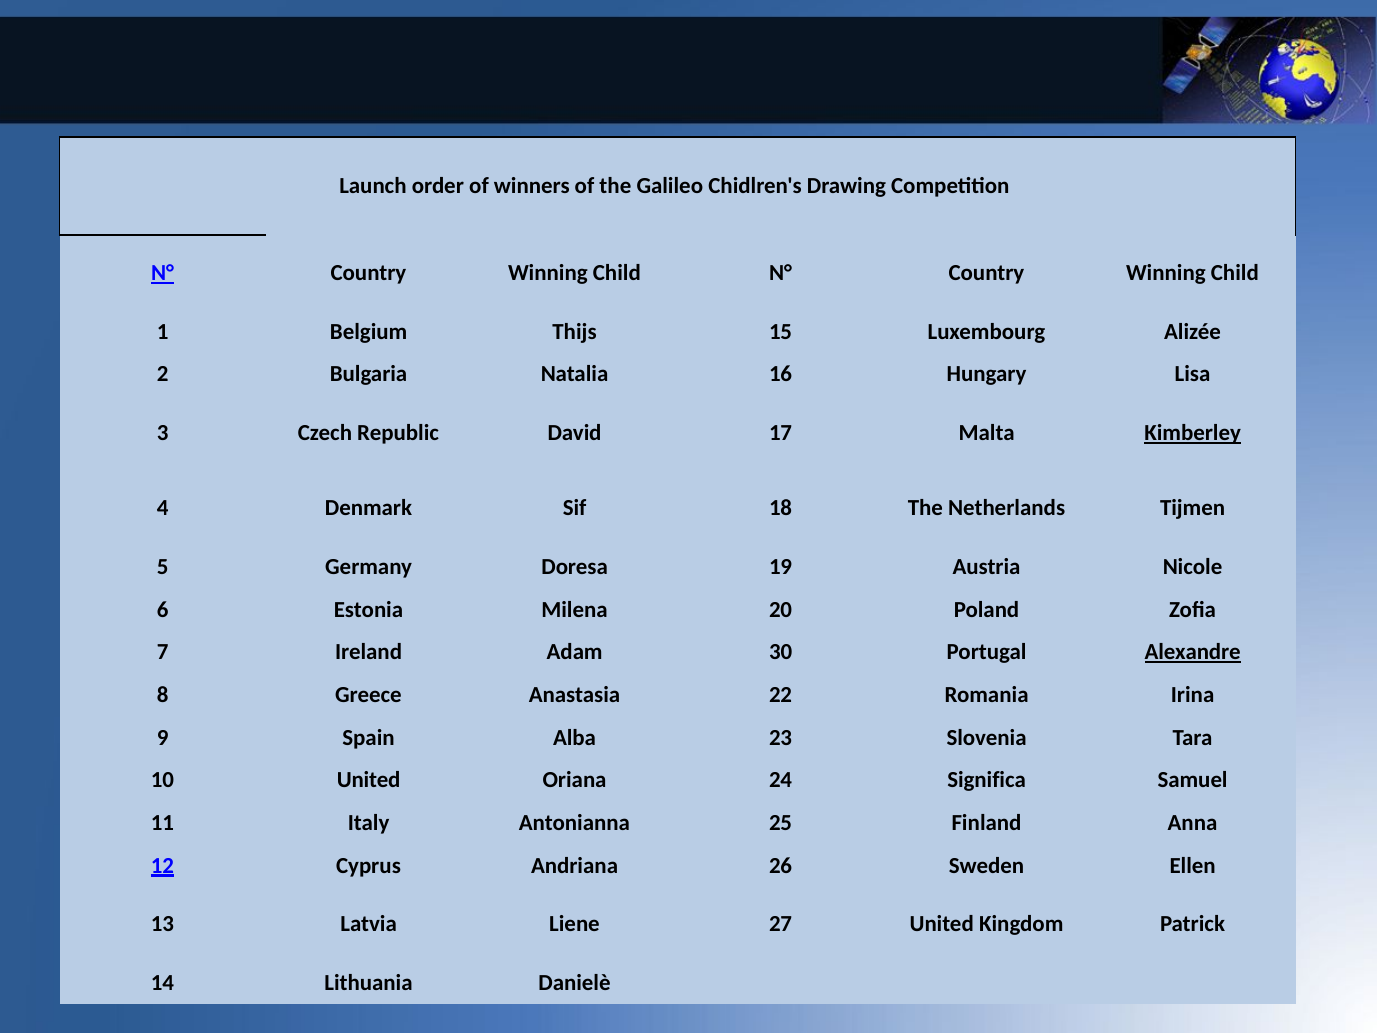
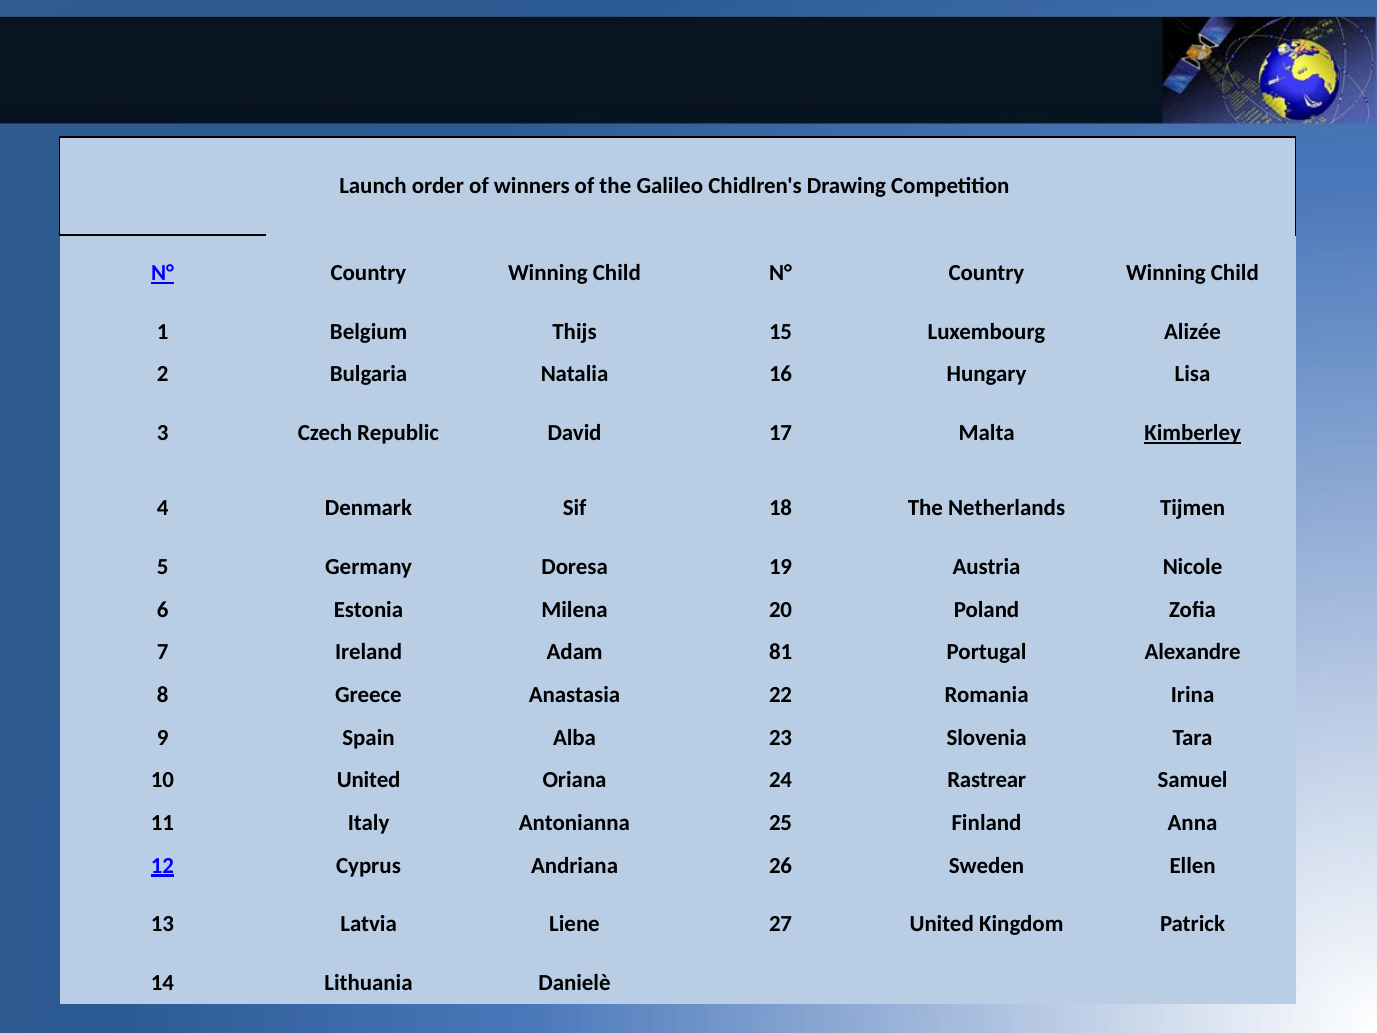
30: 30 -> 81 (781, 652)
Alexandre underline: present -> none (1193, 652)
Significa: Significa -> Rastrear (987, 780)
